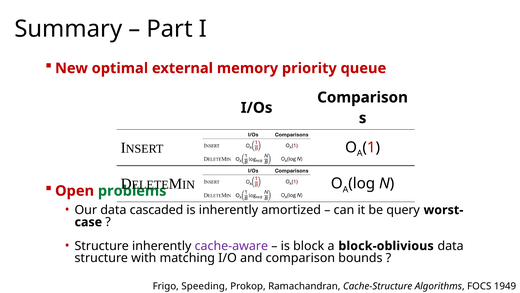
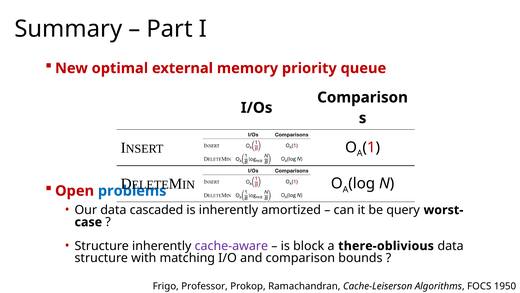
problems colour: green -> blue (132, 191)
block-oblivious: block-oblivious -> there-oblivious (386, 246)
Speeding: Speeding -> Professor (205, 286)
Cache-Structure: Cache-Structure -> Cache-Leiserson (378, 286)
1949: 1949 -> 1950 (505, 286)
